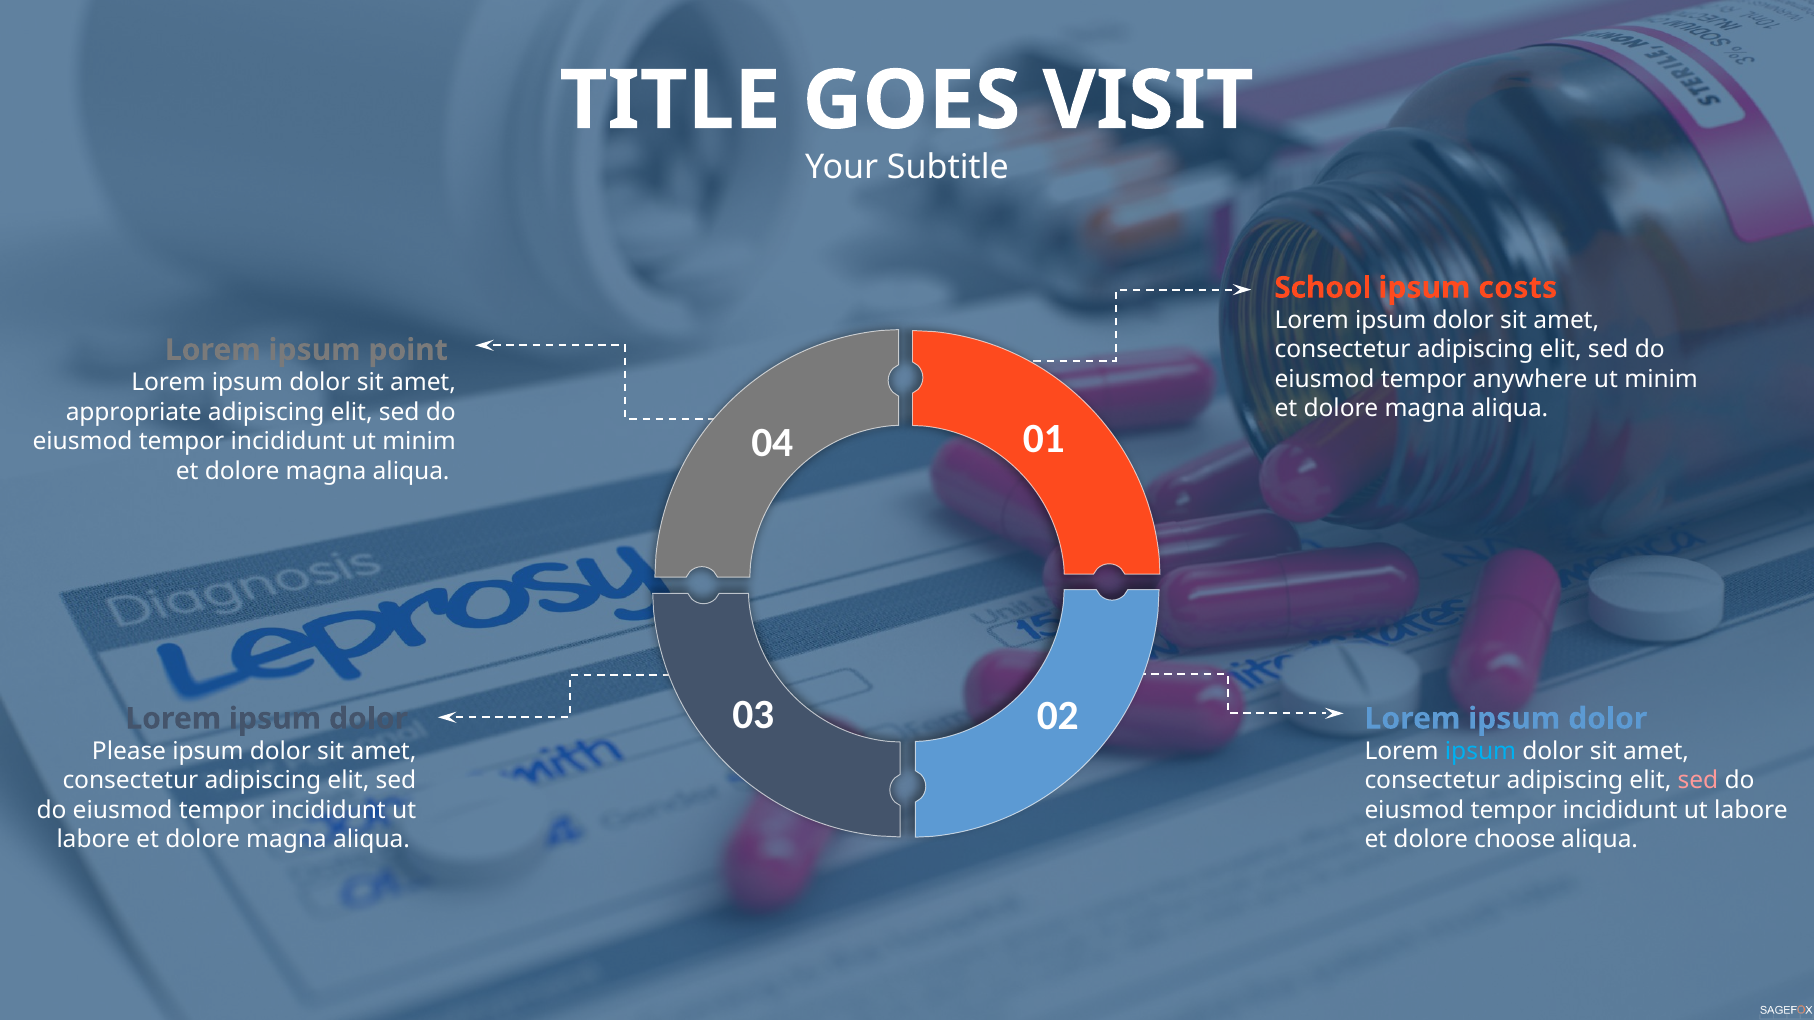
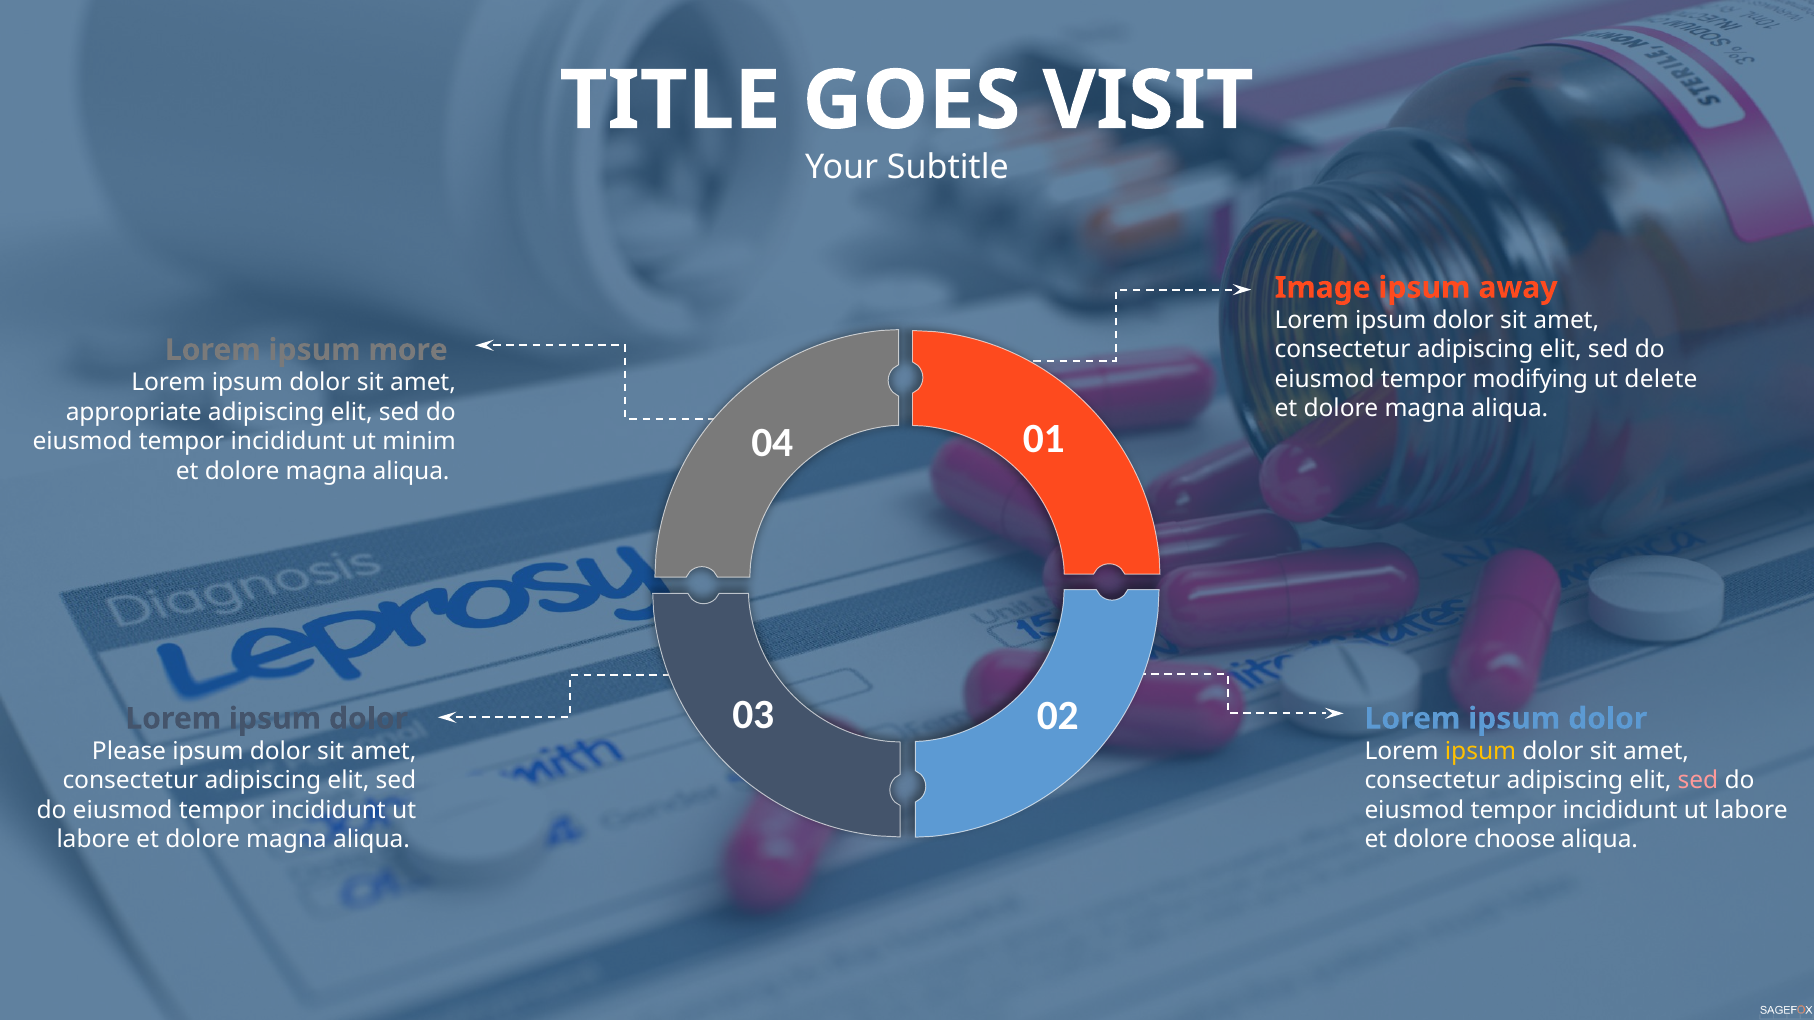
School: School -> Image (1323, 288)
costs: costs -> away (1518, 288)
point: point -> more (408, 350)
anywhere: anywhere -> modifying (1530, 379)
minim: minim -> delete (1661, 379)
ipsum colour: light blue -> yellow (1481, 751)
